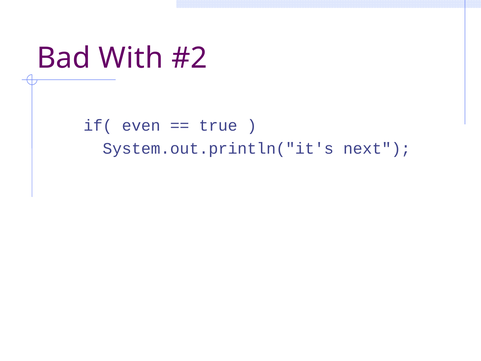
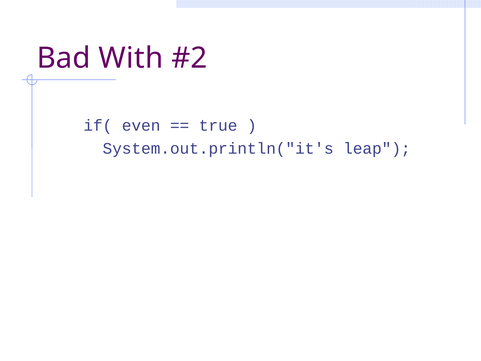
next: next -> leap (377, 149)
